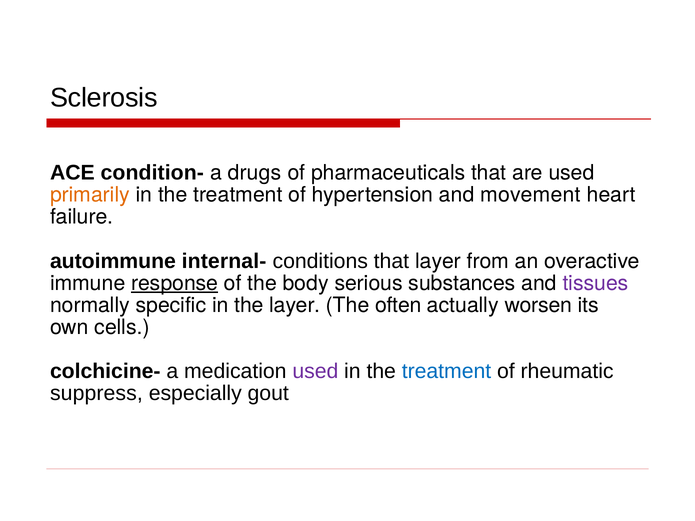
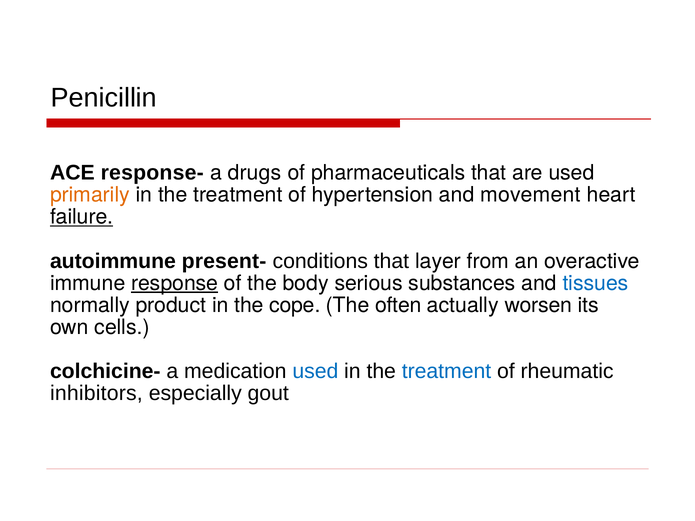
Sclerosis: Sclerosis -> Penicillin (104, 98)
condition-: condition- -> response- (152, 173)
failure underline: none -> present (82, 217)
internal-: internal- -> present- (224, 261)
tissues colour: purple -> blue (596, 283)
specific: specific -> product (171, 305)
the layer: layer -> cope (295, 305)
used colour: purple -> blue (315, 372)
suppress: suppress -> inhibitors (96, 394)
